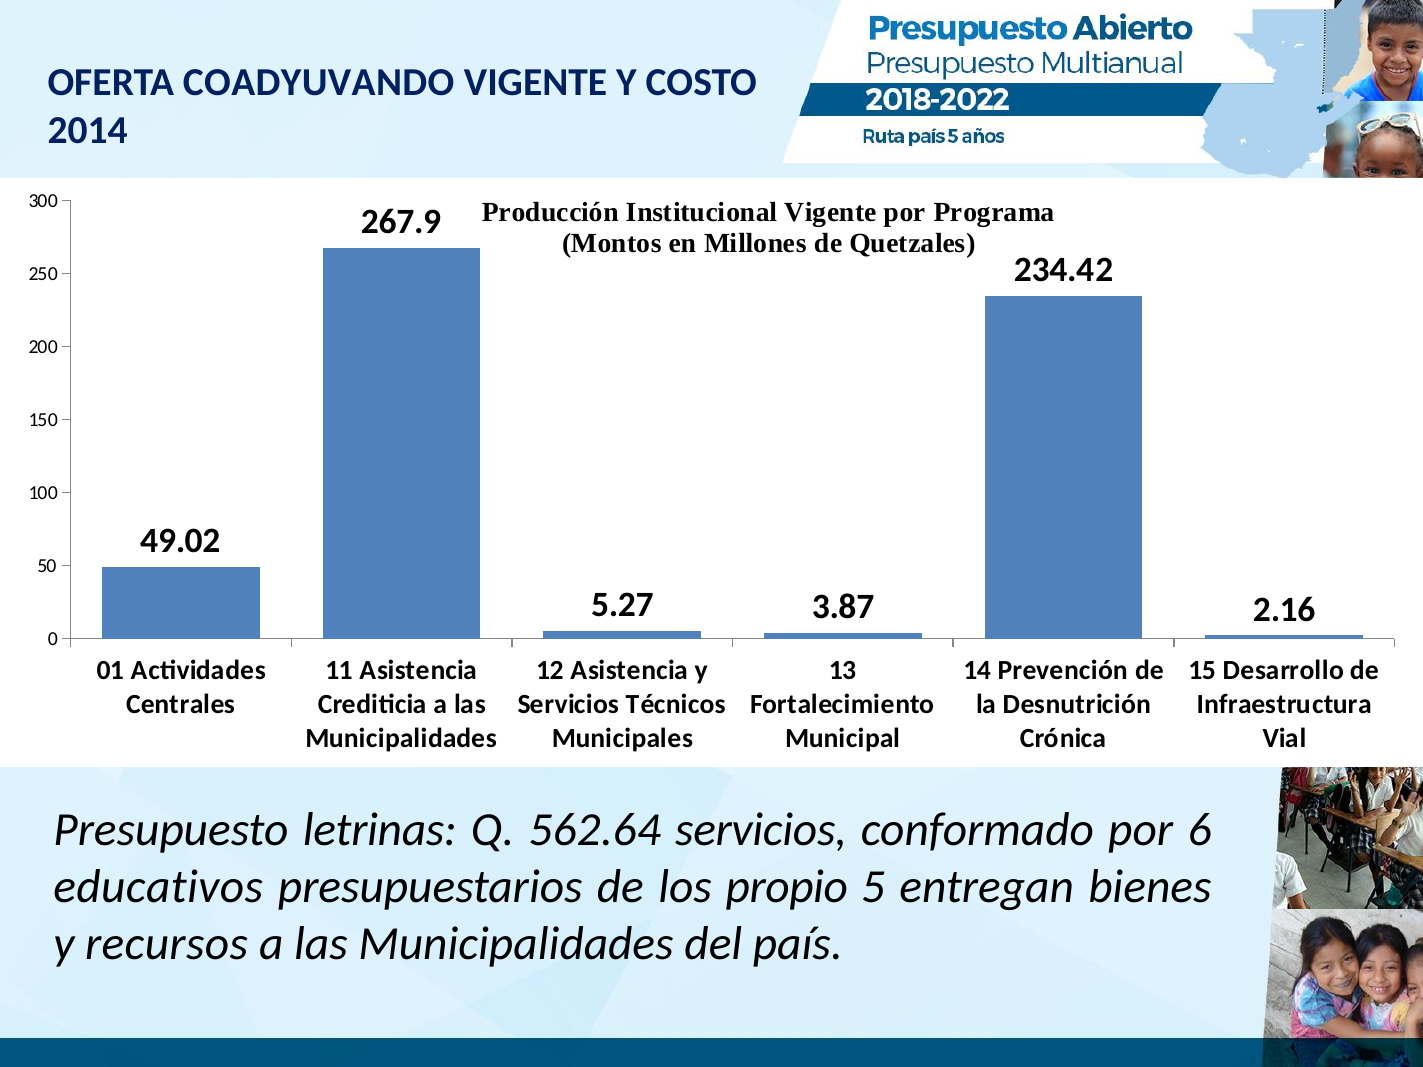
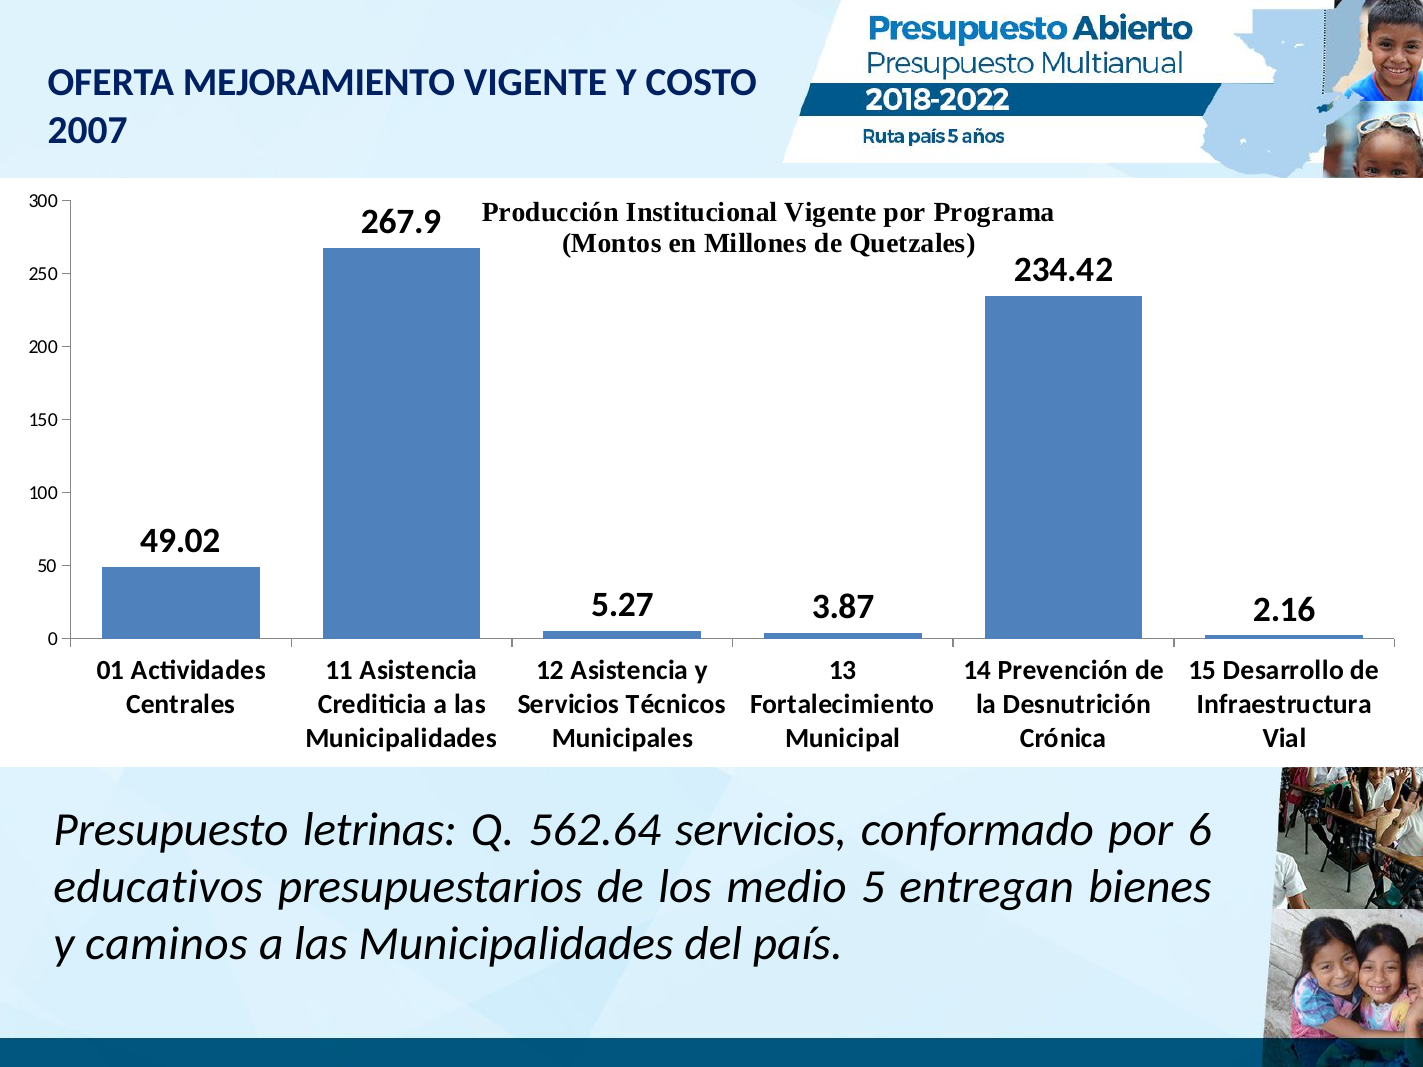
COADYUVANDO: COADYUVANDO -> MEJORAMIENTO (319, 83)
2014: 2014 -> 2007 (88, 130)
propio: propio -> medio (787, 887)
recursos: recursos -> caminos (166, 944)
